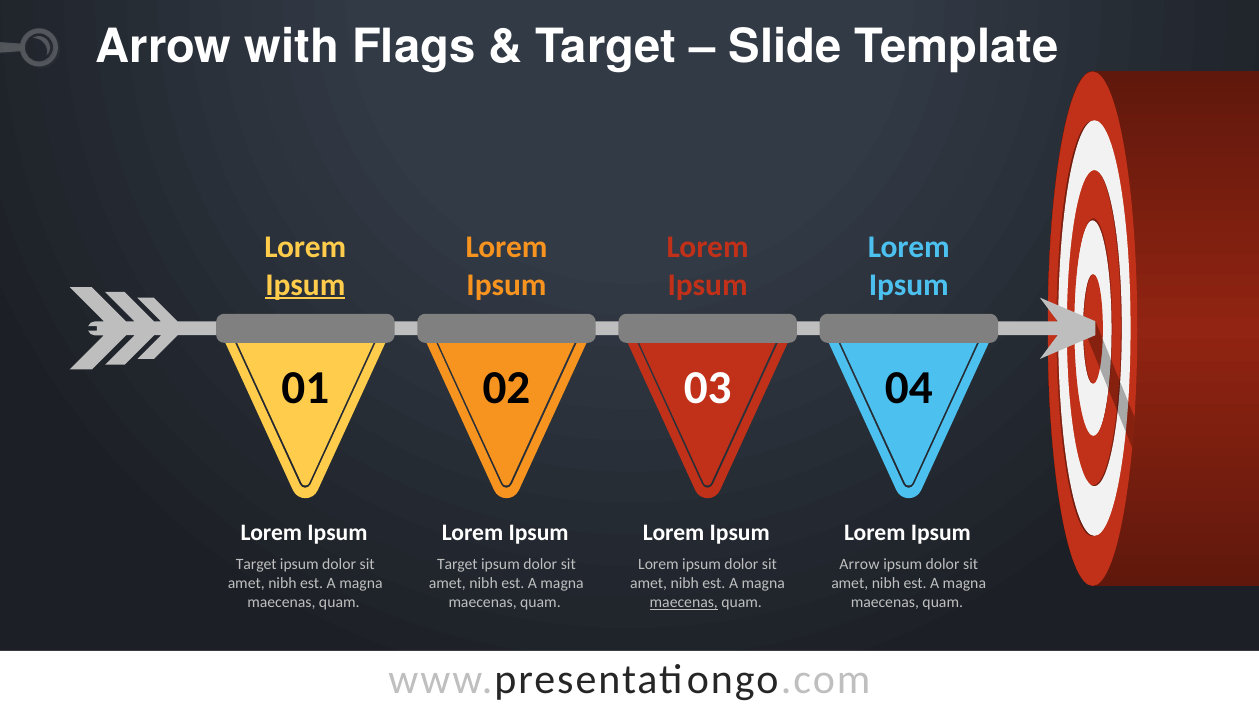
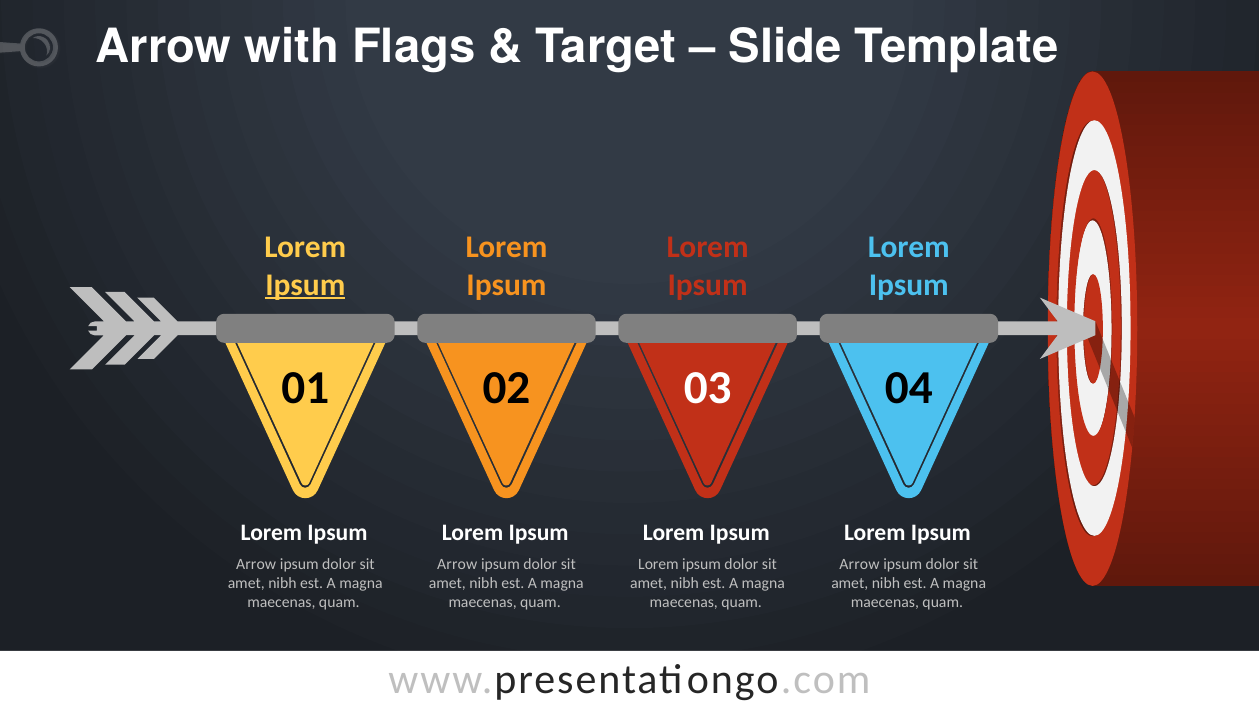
Target: Target -> Arrow (256, 565)
Target: Target -> Arrow (457, 565)
maecenas underline: present -> none (684, 603)
